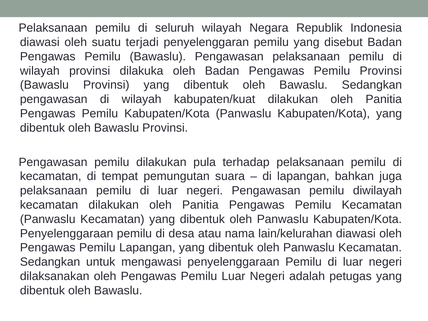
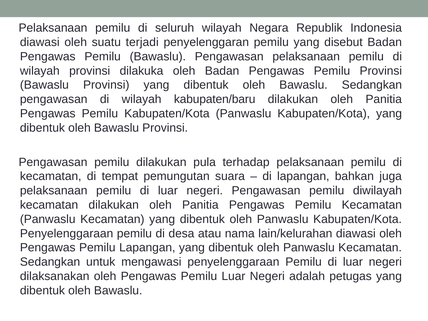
kabupaten/kuat: kabupaten/kuat -> kabupaten/baru (215, 99)
